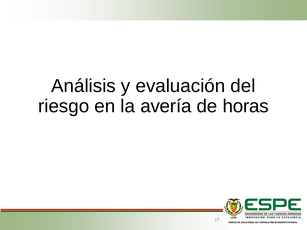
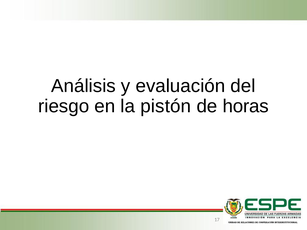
avería: avería -> pistón (166, 106)
